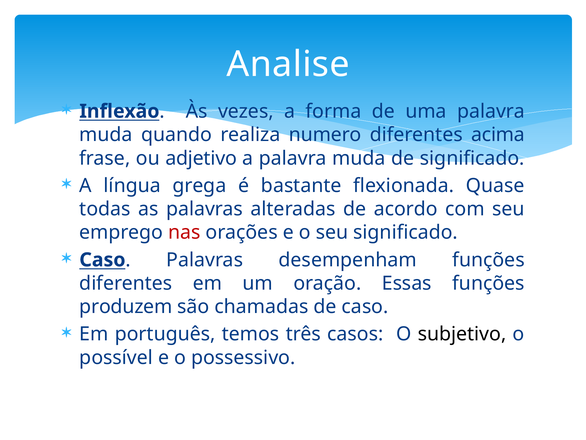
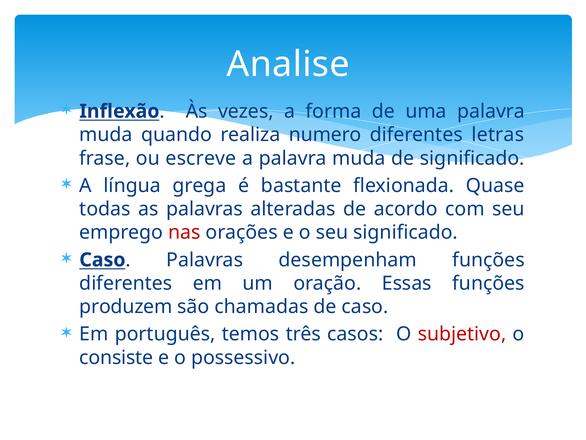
acima: acima -> letras (498, 135)
adjetivo: adjetivo -> escreve (201, 158)
subjetivo colour: black -> red (462, 334)
possível: possível -> consiste (116, 357)
